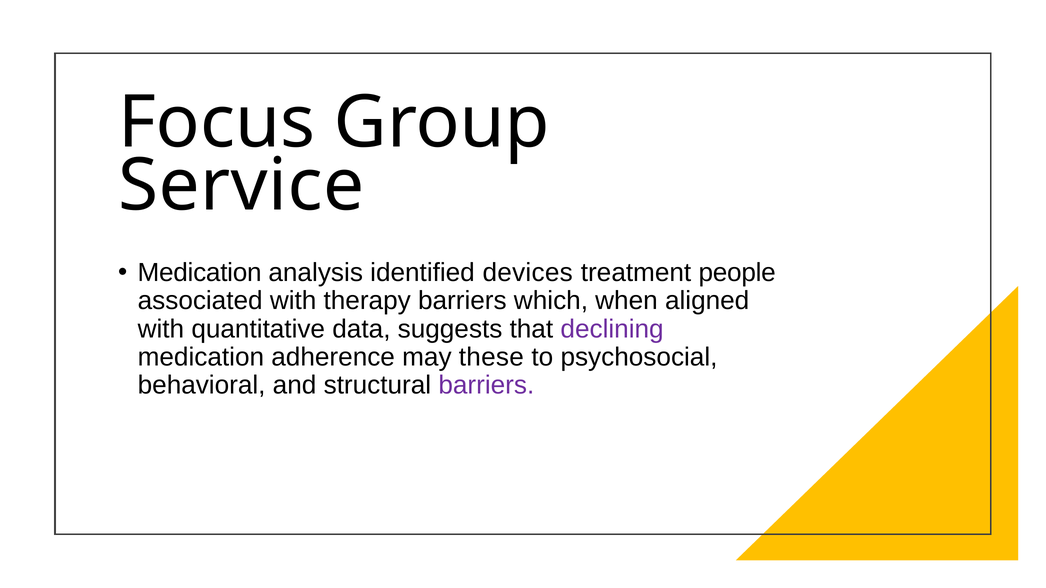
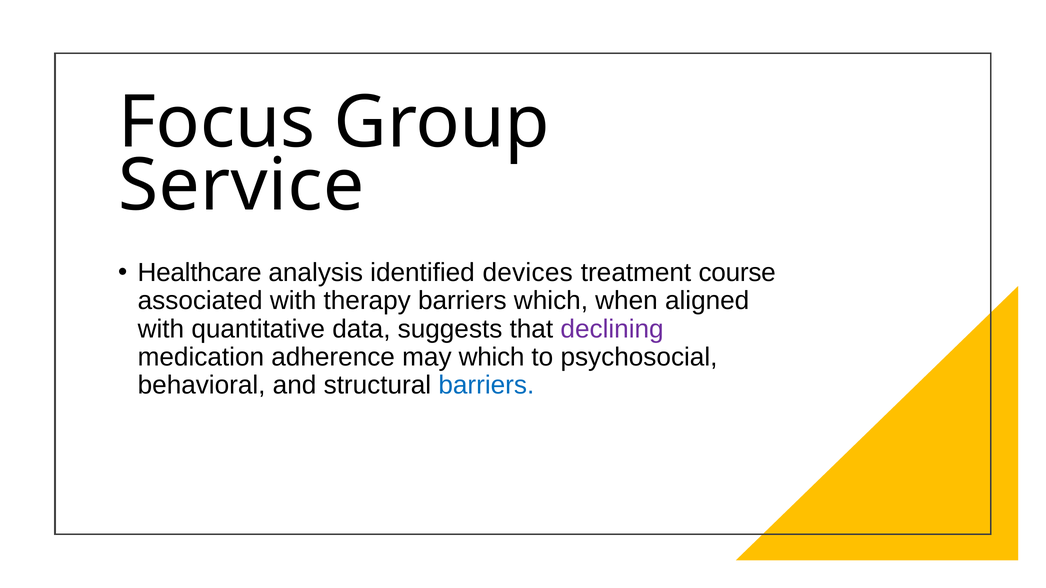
Medication: Medication -> Healthcare (200, 273)
people: people -> course (737, 273)
may these: these -> which (492, 357)
barriers colour: purple -> blue (486, 386)
